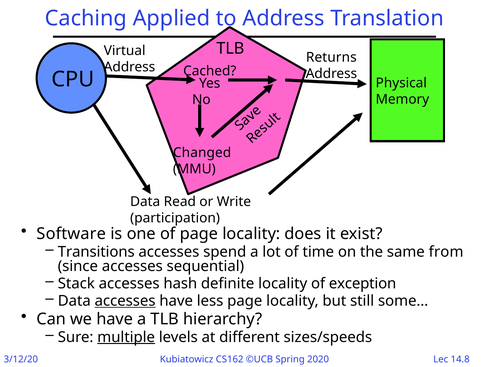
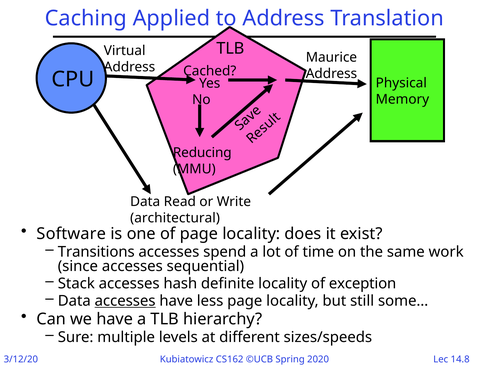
Returns: Returns -> Maurice (331, 57)
Changed: Changed -> Reducing (202, 153)
participation: participation -> architectural (175, 218)
from: from -> work (446, 252)
multiple underline: present -> none (126, 337)
